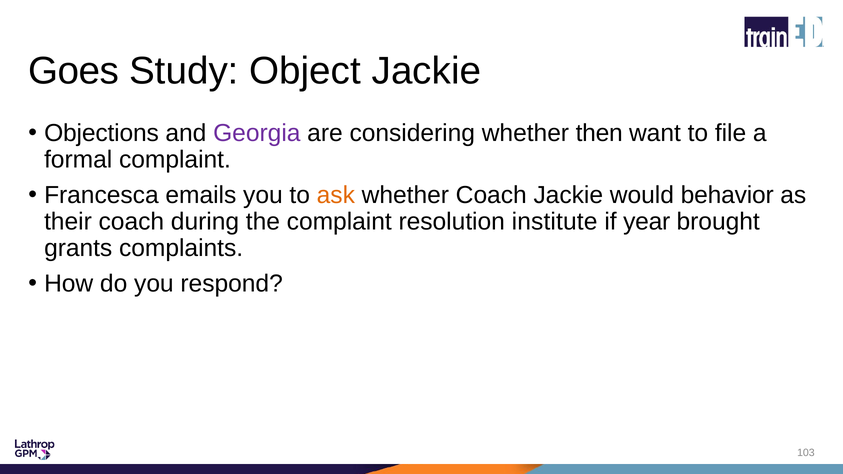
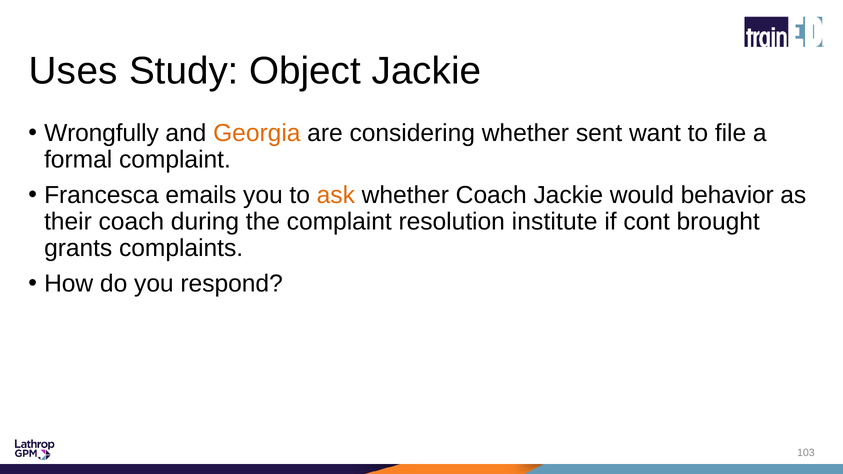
Goes: Goes -> Uses (73, 71)
Objections: Objections -> Wrongfully (101, 133)
Georgia colour: purple -> orange (257, 133)
then: then -> sent (599, 133)
year: year -> cont (647, 222)
